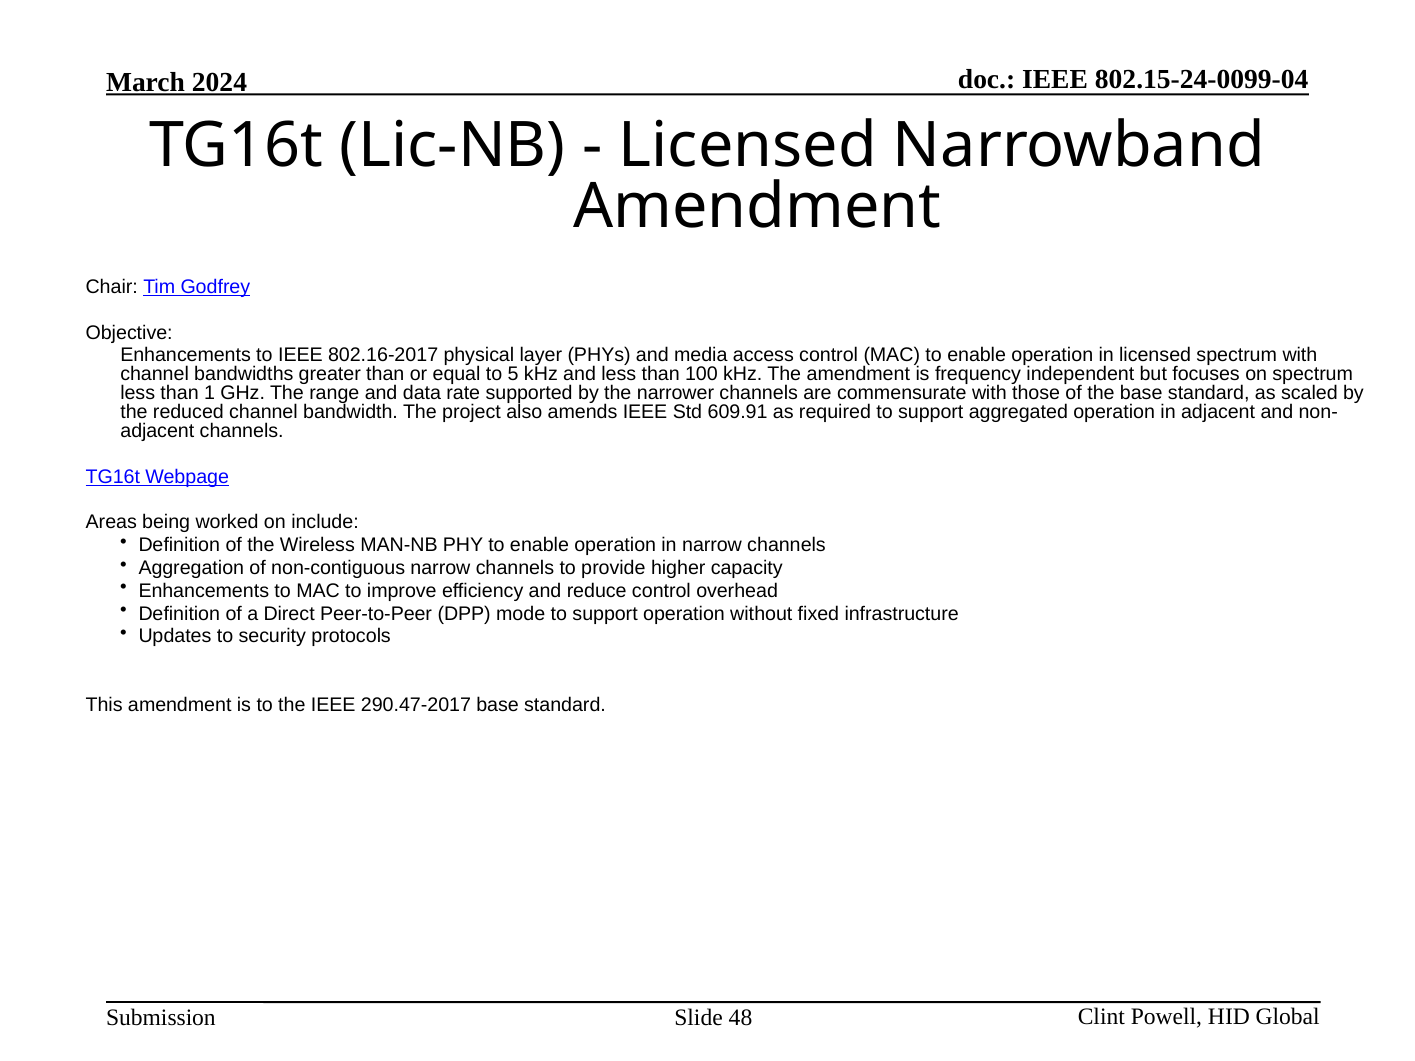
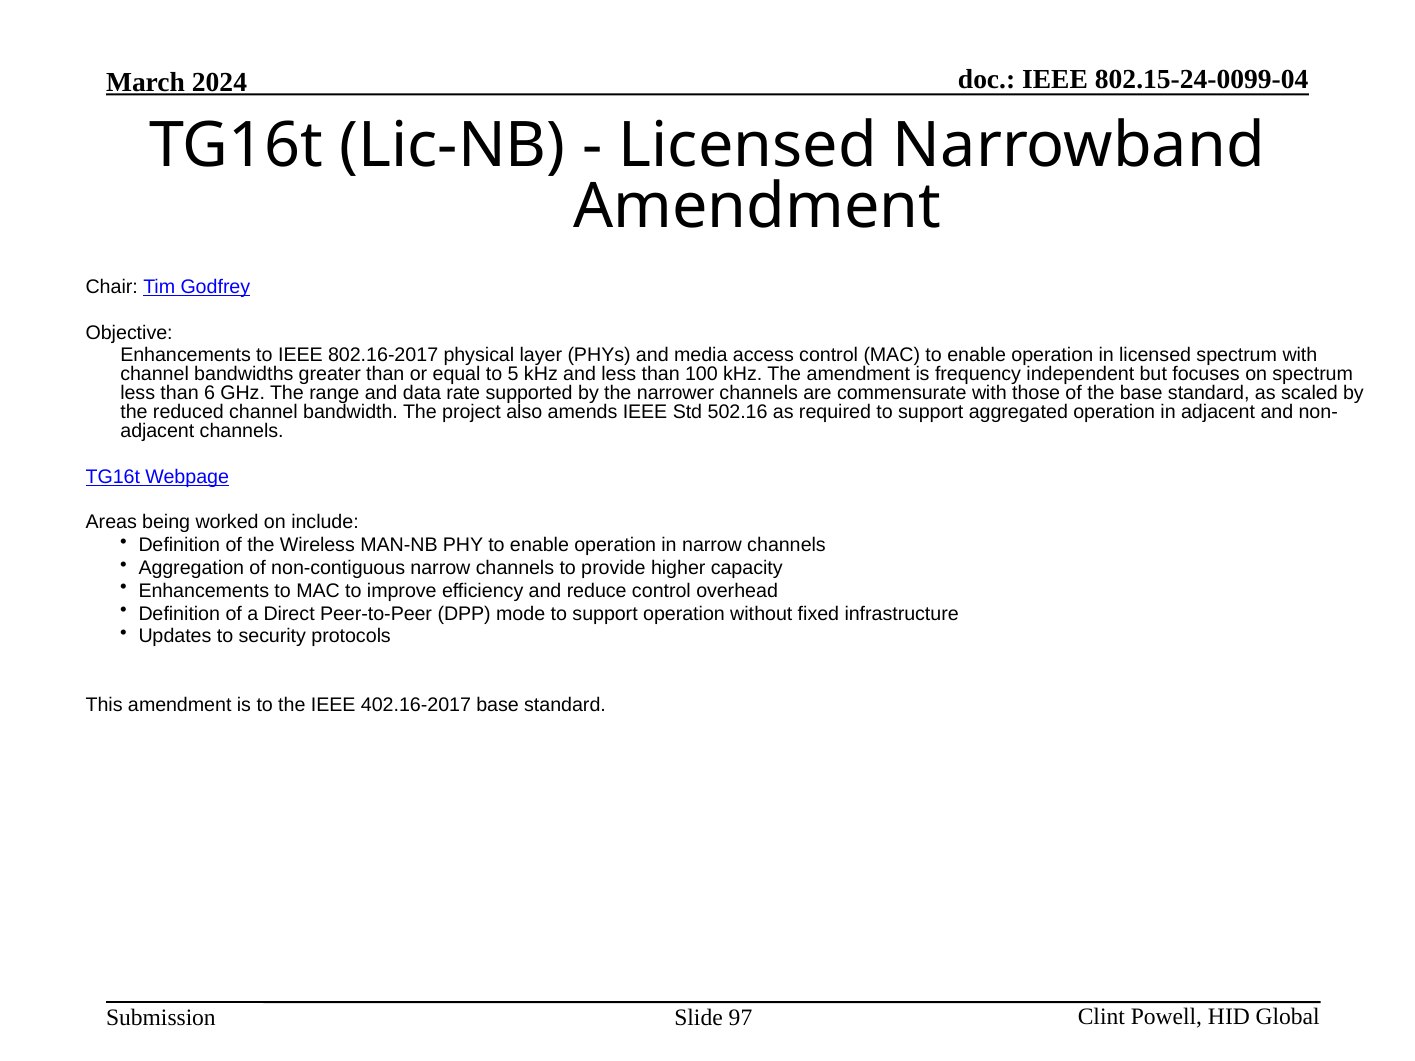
1: 1 -> 6 (210, 393)
609.91: 609.91 -> 502.16 (738, 412)
290.47-2017: 290.47-2017 -> 402.16-2017 (416, 705)
48: 48 -> 97 (741, 1018)
